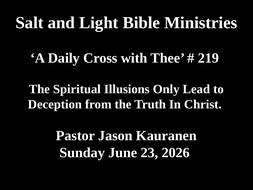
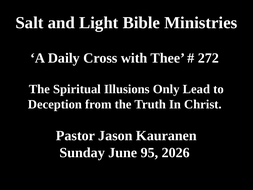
219: 219 -> 272 (208, 58)
23: 23 -> 95 (149, 152)
